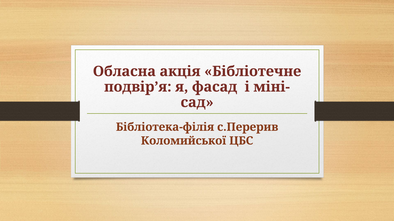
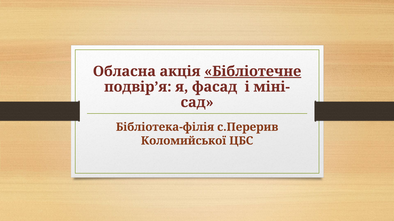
Бібліотечне underline: none -> present (253, 72)
